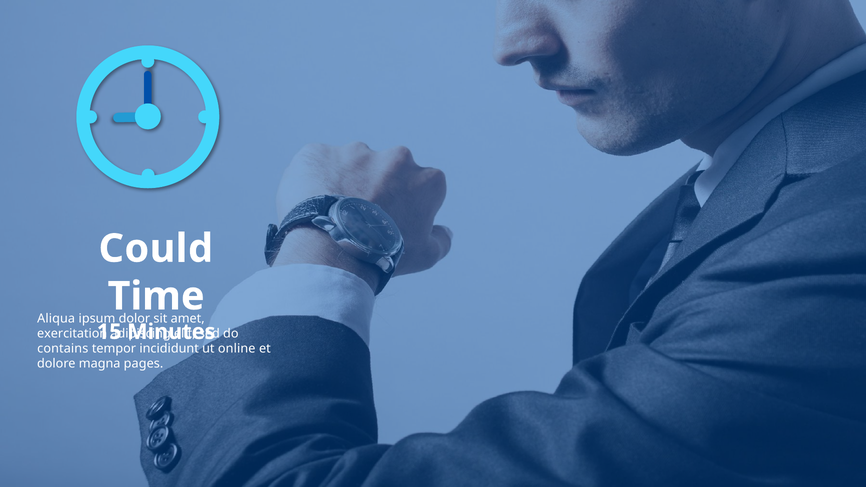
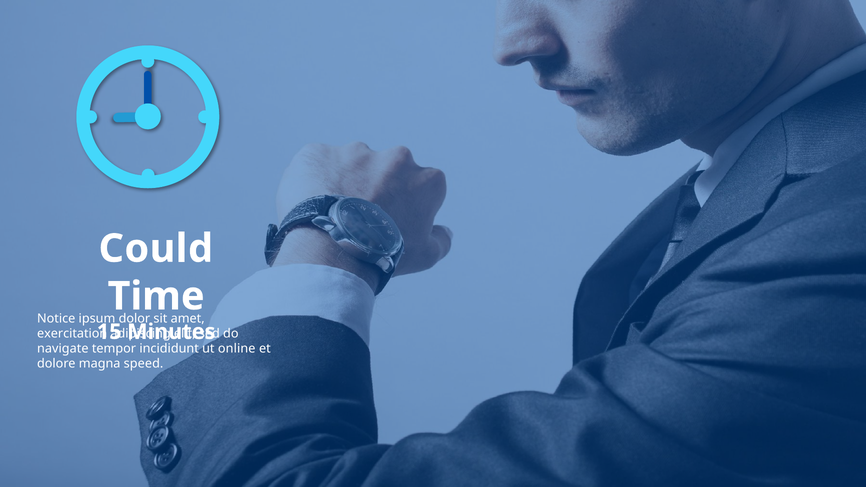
Aliqua: Aliqua -> Notice (56, 318)
contains: contains -> navigate (63, 349)
pages: pages -> speed (144, 364)
